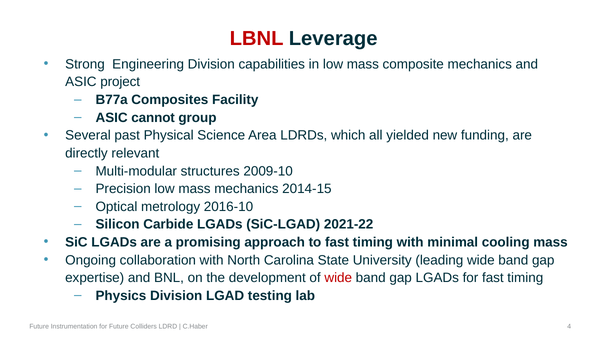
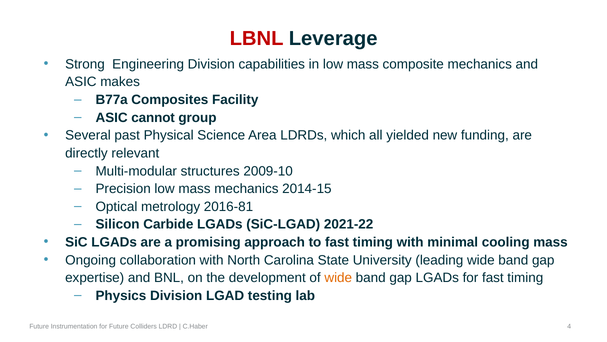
project: project -> makes (120, 82)
2016-10: 2016-10 -> 2016-81 (228, 206)
wide colour: red -> orange (338, 277)
